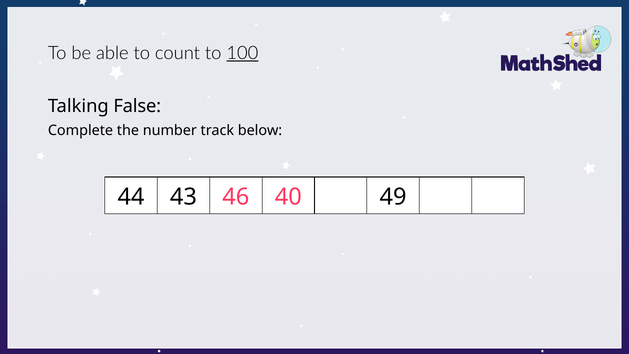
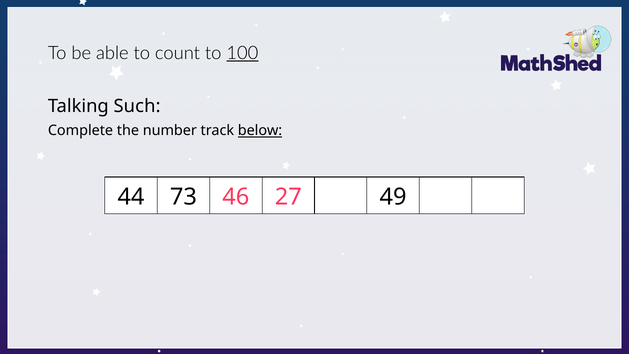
False: False -> Such (137, 106)
below underline: none -> present (260, 131)
43: 43 -> 73 (183, 197)
40: 40 -> 27 (288, 197)
